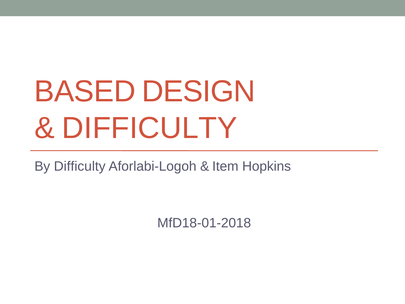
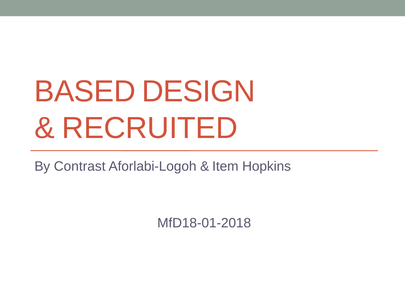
DIFFICULTY: DIFFICULTY -> RECRUITED (150, 128)
By Difficulty: Difficulty -> Contrast (80, 166)
